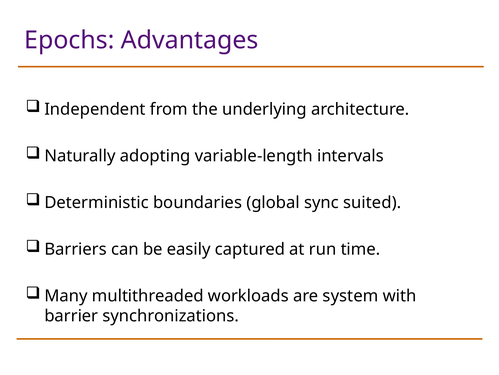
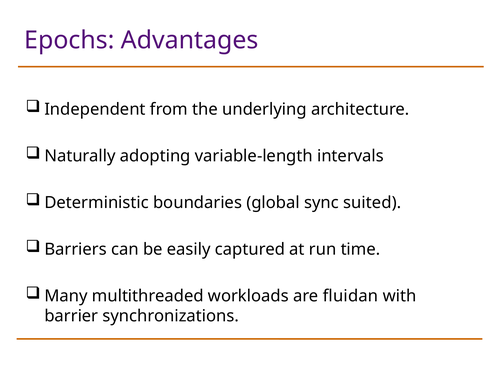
system: system -> fluidan (350, 295)
